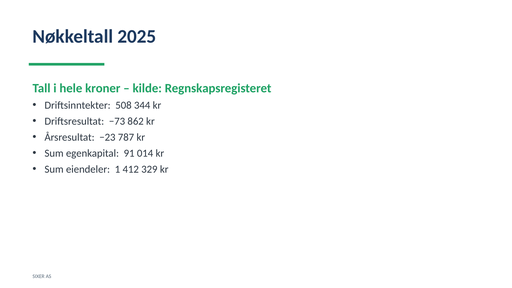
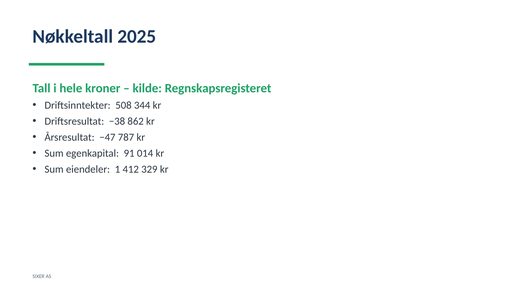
−73: −73 -> −38 (117, 121)
−23: −23 -> −47 (107, 137)
